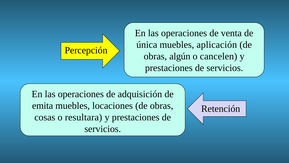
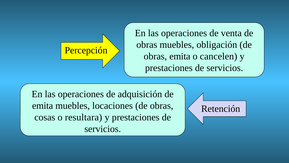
única: única -> obras (147, 45)
aplicación: aplicación -> obligación (217, 45)
obras algún: algún -> emita (180, 56)
